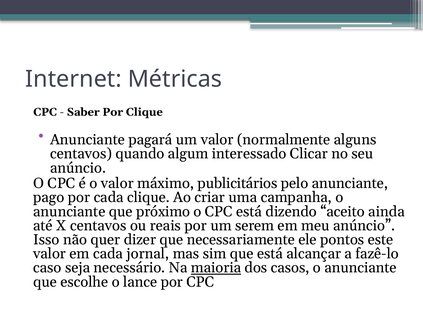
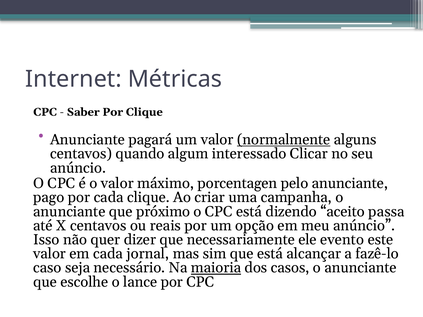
normalmente underline: none -> present (284, 140)
publicitários: publicitários -> porcentagen (237, 183)
ainda: ainda -> passa (386, 212)
serem: serem -> opção (255, 226)
pontos: pontos -> evento (342, 240)
